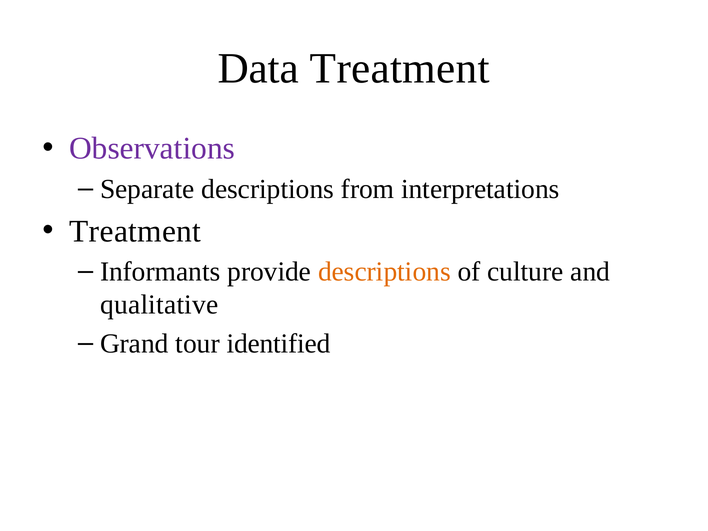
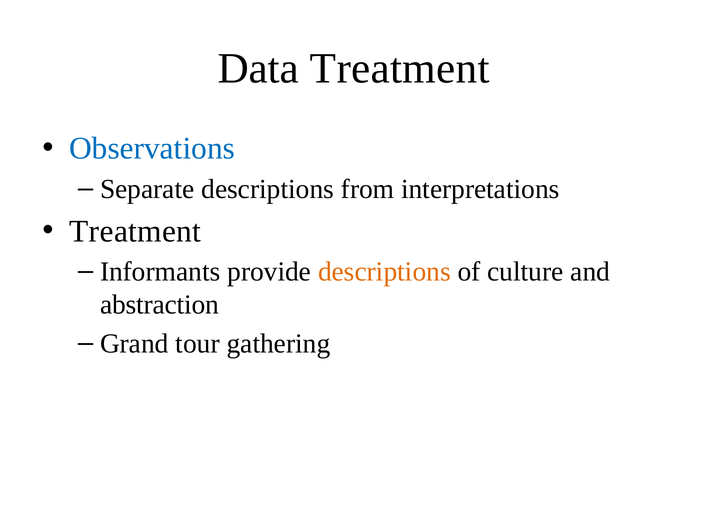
Observations colour: purple -> blue (152, 149)
qualitative: qualitative -> abstraction (160, 305)
identified: identified -> gathering (278, 343)
